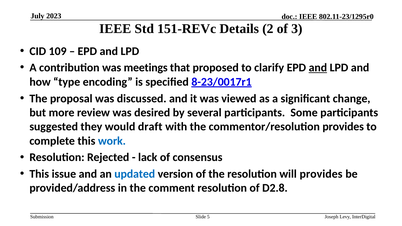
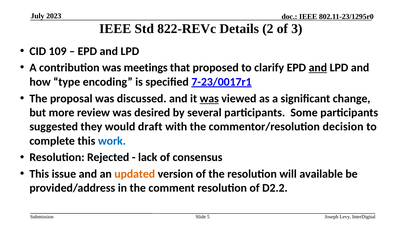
151-REVc: 151-REVc -> 822-REVc (187, 29)
8-23/0017r1: 8-23/0017r1 -> 7-23/0017r1 (222, 82)
was underline: none -> present (209, 99)
commentor/resolution provides: provides -> decision (343, 127)
updated colour: blue -> orange (135, 174)
will provides: provides -> available (321, 174)
D2.8: D2.8 -> D2.2 (275, 188)
